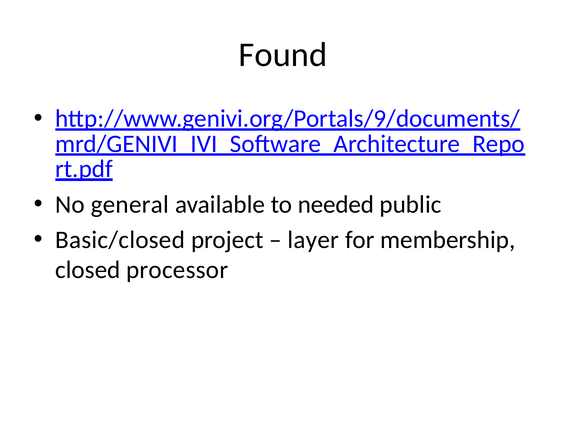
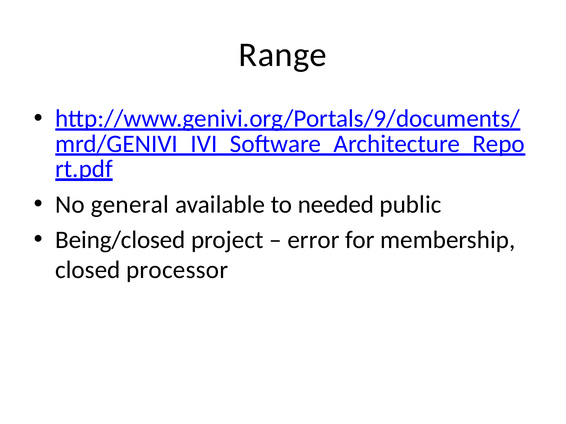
Found: Found -> Range (283, 55)
Basic/closed: Basic/closed -> Being/closed (120, 240)
layer: layer -> error (313, 240)
